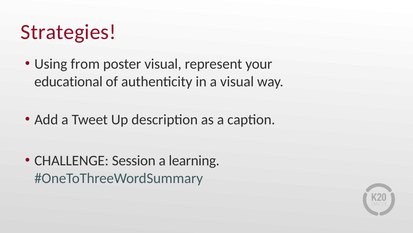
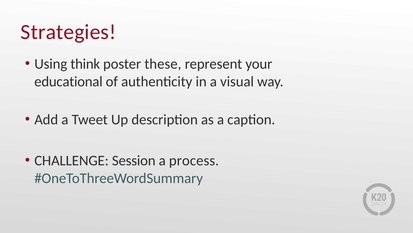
from: from -> think (85, 64)
poster visual: visual -> these (163, 64)
learning: learning -> process (194, 160)
